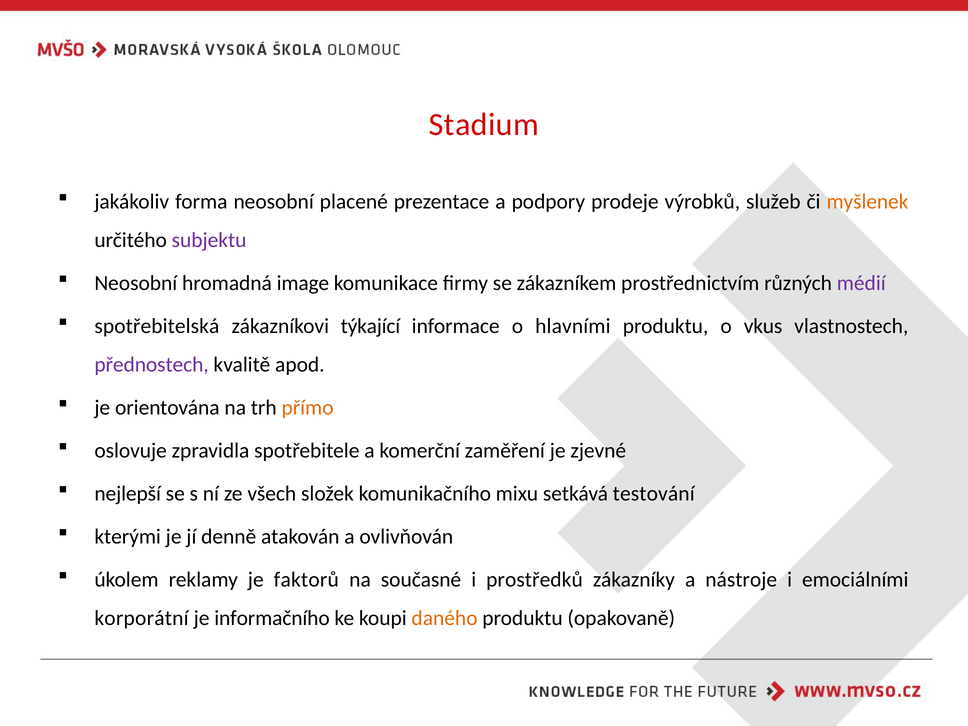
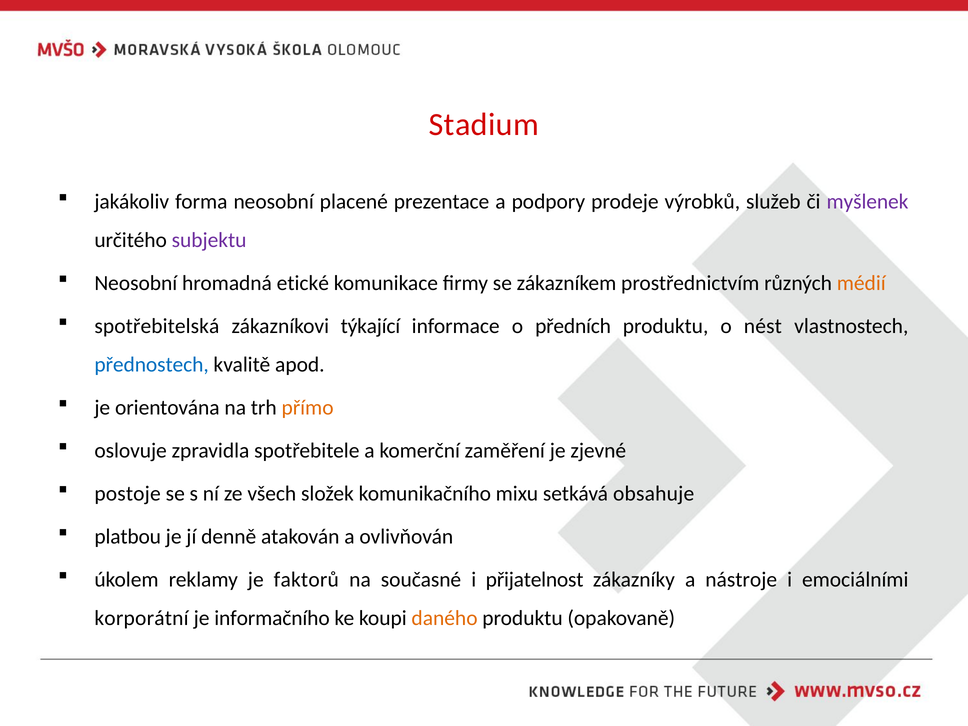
myšlenek colour: orange -> purple (867, 201)
image: image -> etické (303, 283)
médií colour: purple -> orange (861, 283)
hlavními: hlavními -> předních (573, 326)
vkus: vkus -> nést (763, 326)
přednostech colour: purple -> blue (152, 365)
nejlepší: nejlepší -> postoje (128, 494)
testování: testování -> obsahuje (654, 494)
kterými: kterými -> platbou (128, 536)
prostředků: prostředků -> přijatelnost (535, 579)
